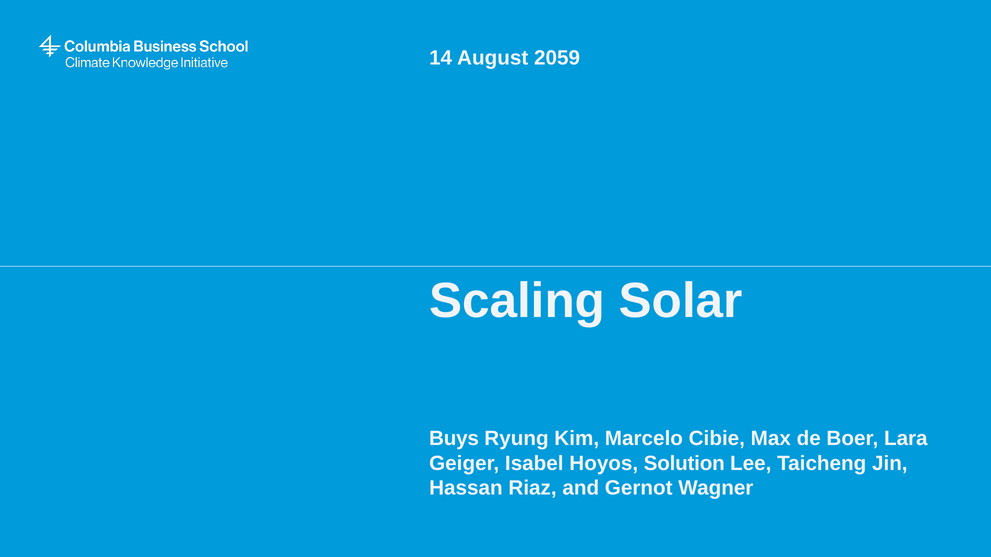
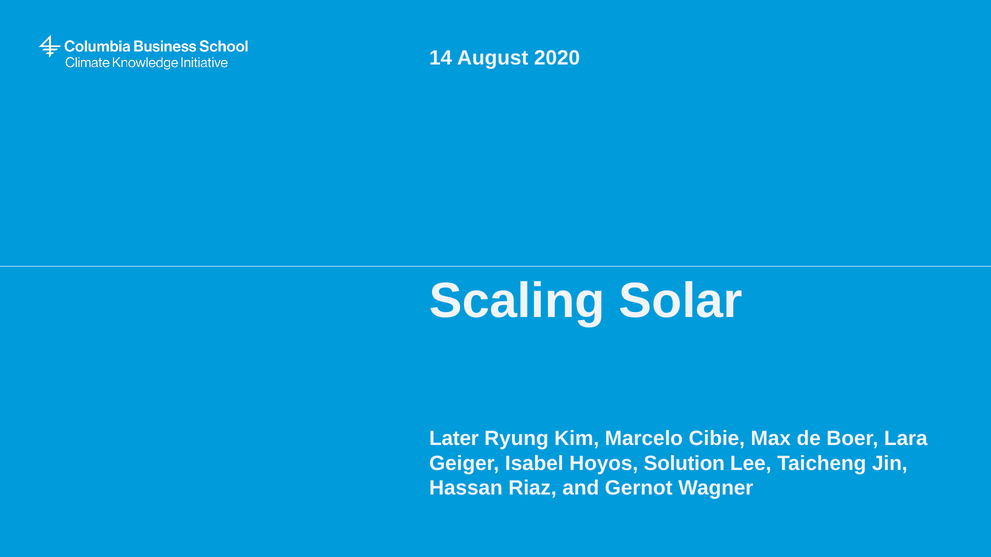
2059: 2059 -> 2020 (557, 58)
Buys: Buys -> Later (454, 439)
